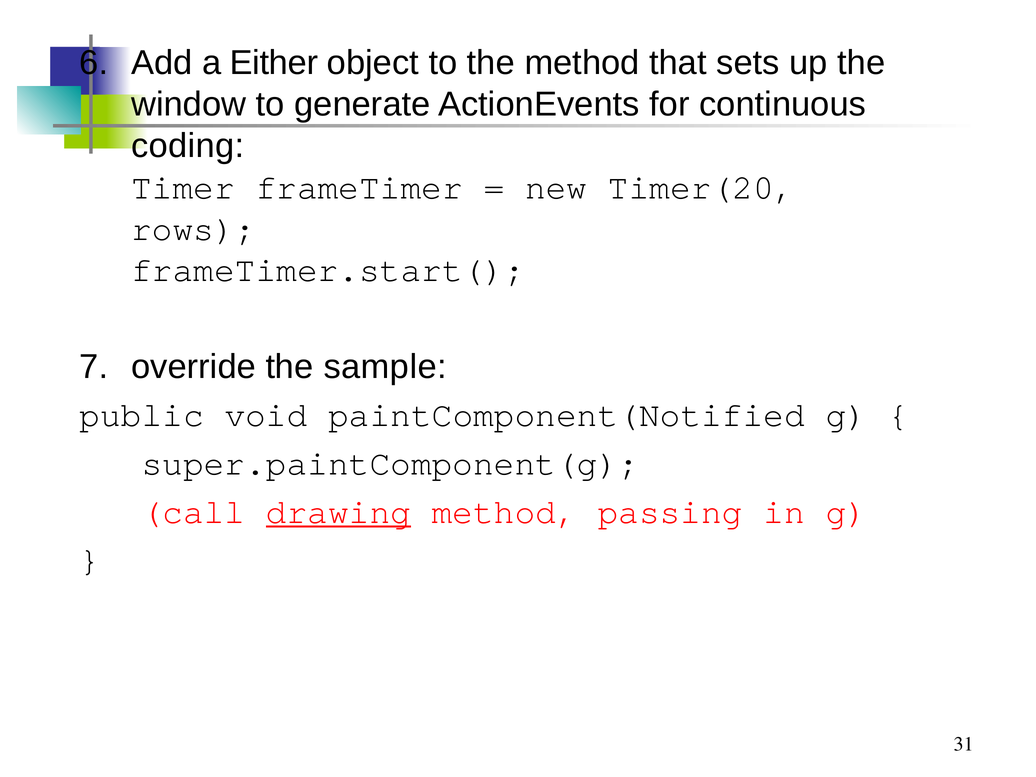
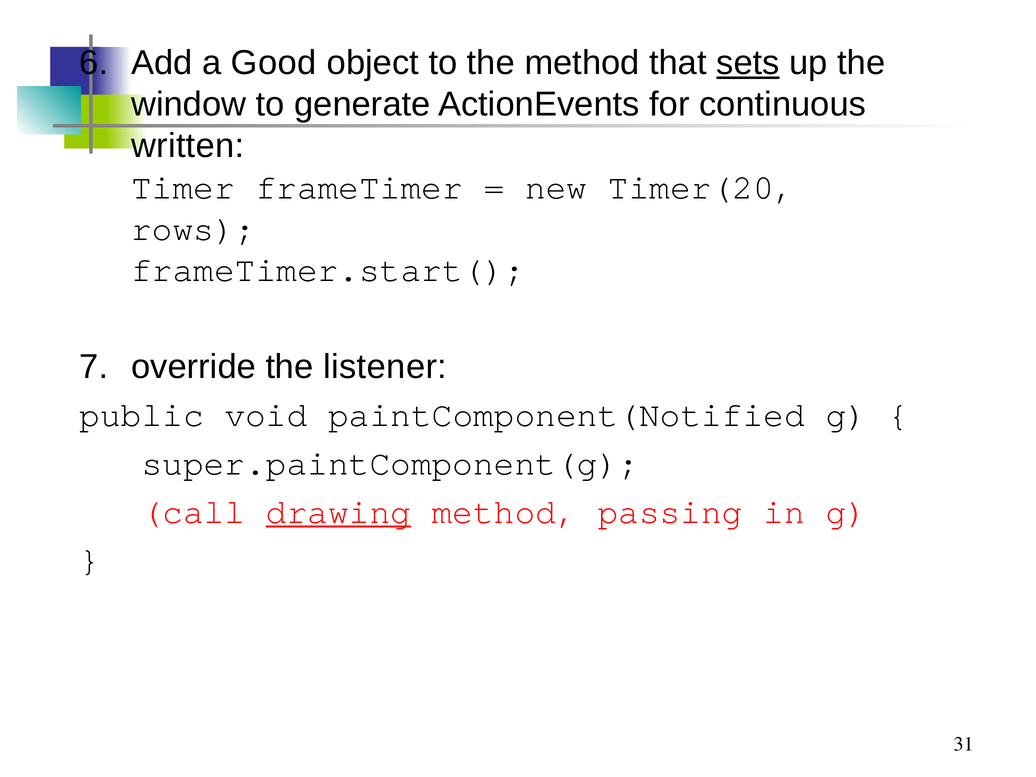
Either: Either -> Good (274, 63)
sets underline: none -> present (748, 63)
coding: coding -> written (188, 146)
sample: sample -> listener (385, 367)
